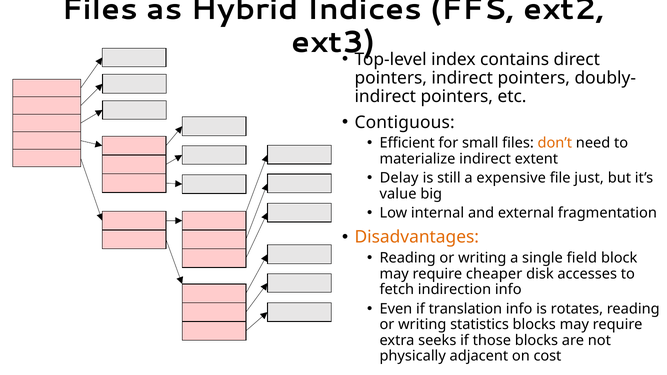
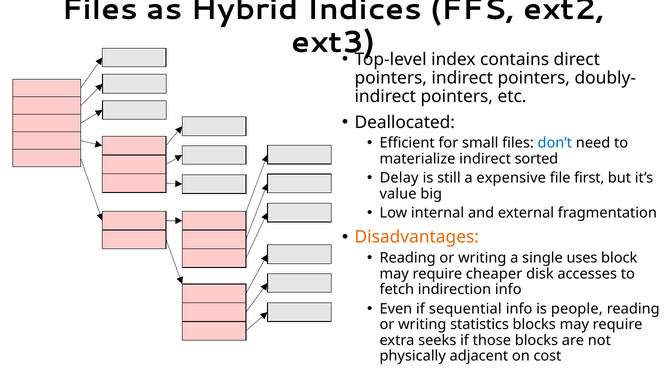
Contiguous: Contiguous -> Deallocated (405, 122)
don’t colour: orange -> blue (555, 143)
extent: extent -> sorted (536, 159)
just: just -> first (589, 178)
field: field -> uses (582, 258)
translation: translation -> sequential (465, 309)
rotates: rotates -> people (577, 309)
